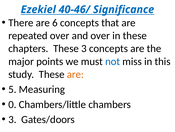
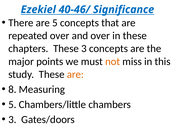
are 6: 6 -> 5 (55, 23)
not colour: blue -> orange (113, 61)
5: 5 -> 8 (12, 89)
0: 0 -> 5 (12, 104)
